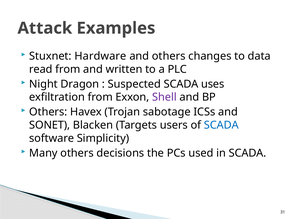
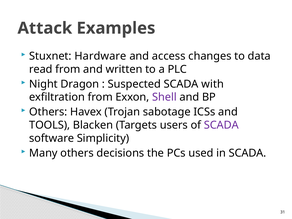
and others: others -> access (169, 56)
uses: uses -> with (213, 84)
SONET: SONET -> TOOLS (50, 125)
SCADA colour: blue -> purple (221, 125)
